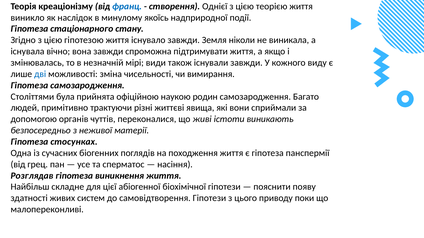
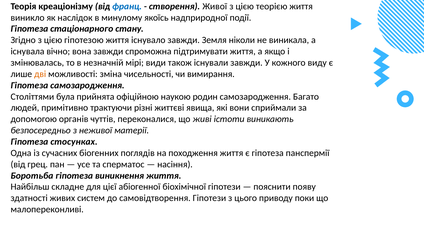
Однієї: Однієї -> Живої (215, 6)
дві colour: blue -> orange (40, 74)
Розглядав: Розглядав -> Боротьба (32, 176)
